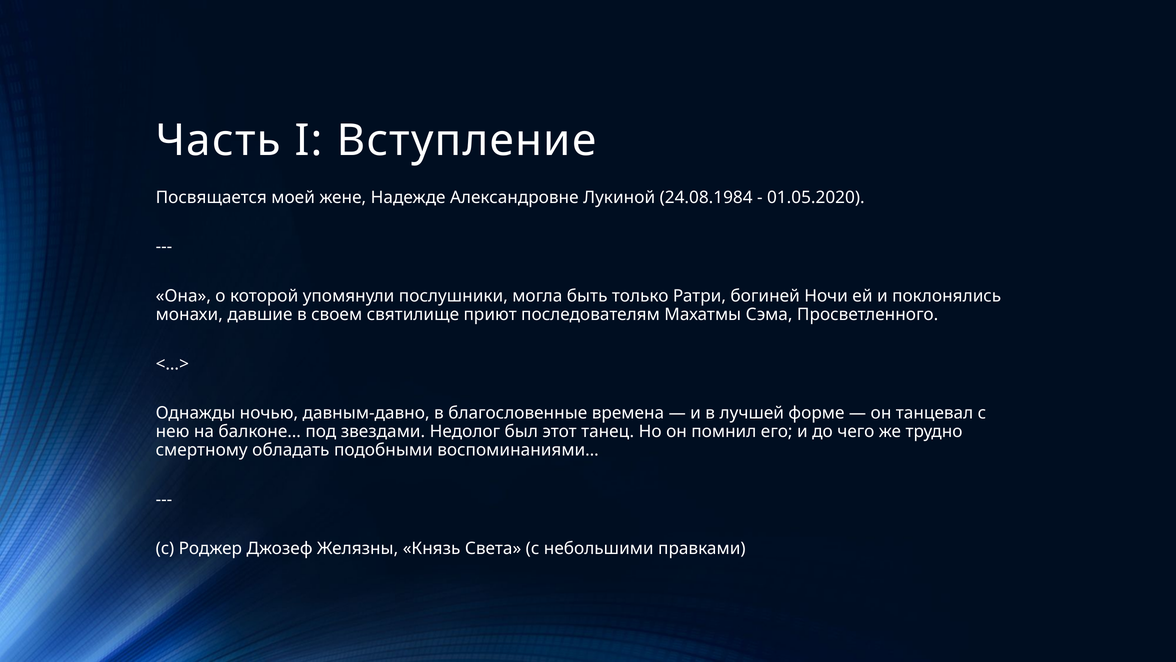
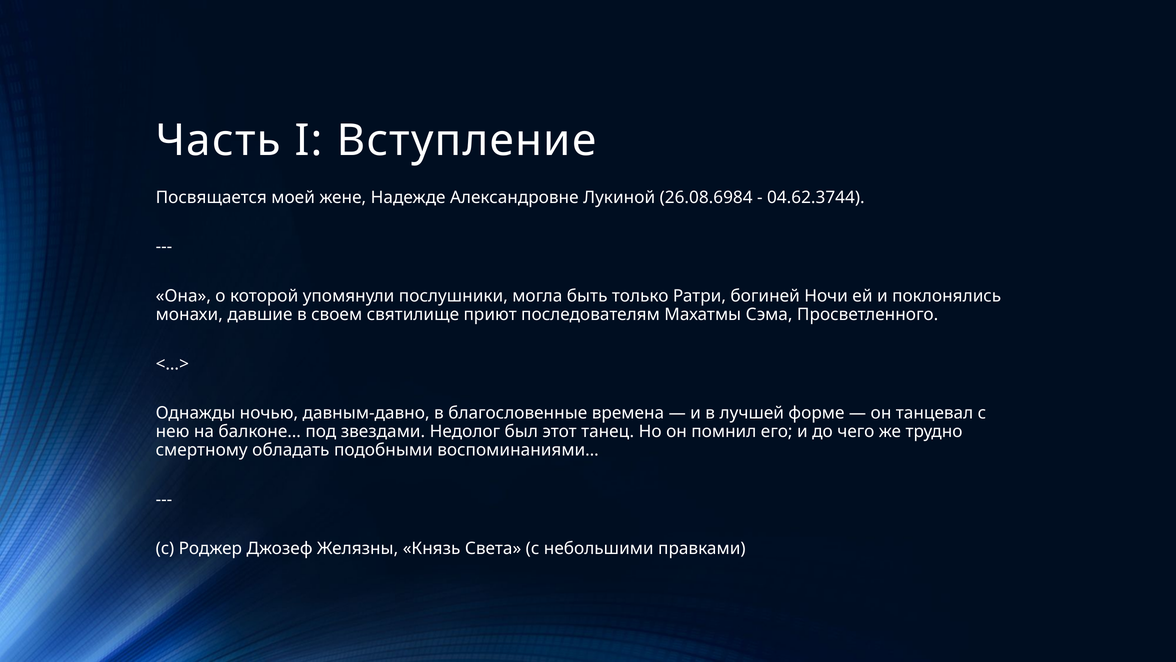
24.08.1984: 24.08.1984 -> 26.08.6984 (706, 197)
01.05.2020: 01.05.2020 -> 04.62.3744 (816, 197)
